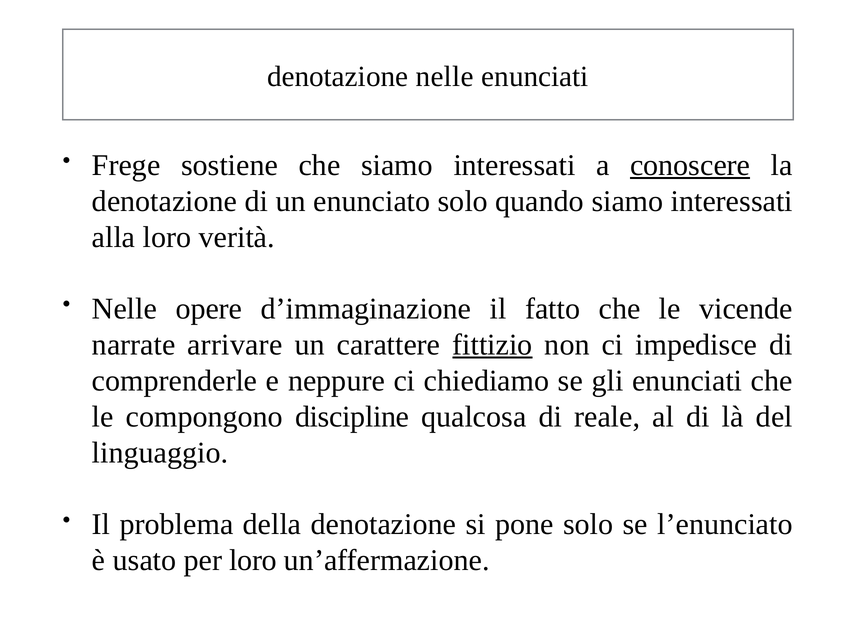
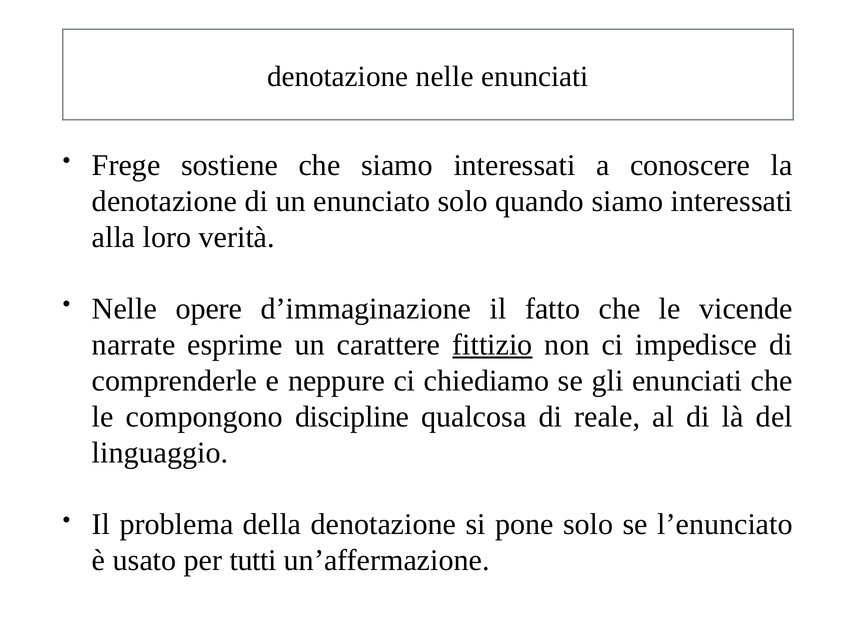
conoscere underline: present -> none (690, 165)
arrivare: arrivare -> esprime (235, 345)
per loro: loro -> tutti (253, 560)
